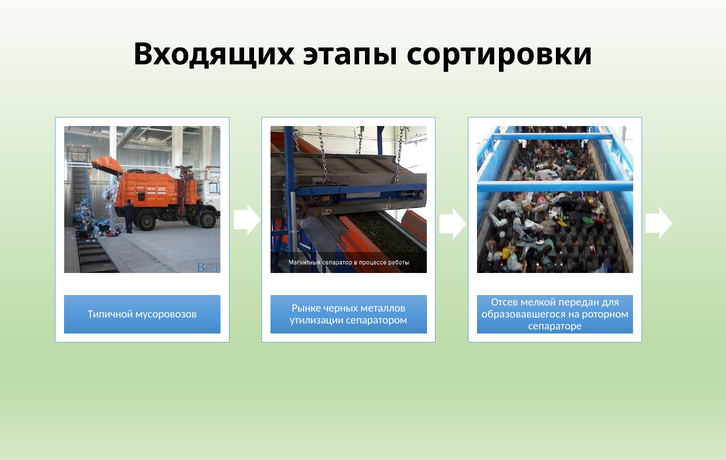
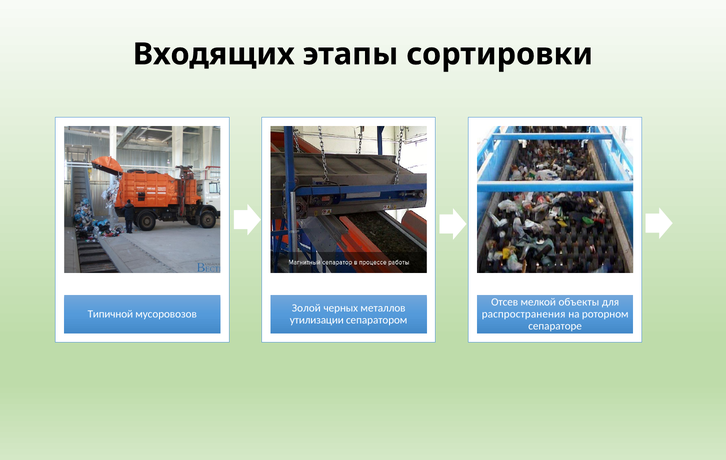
передан: передан -> объекты (579, 302)
Рынке: Рынке -> Золой (306, 308)
образовавшегося: образовавшегося -> распространения (524, 314)
